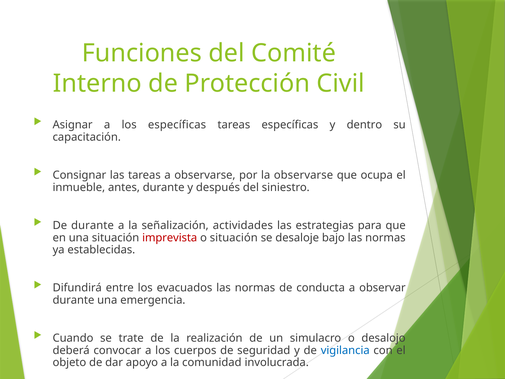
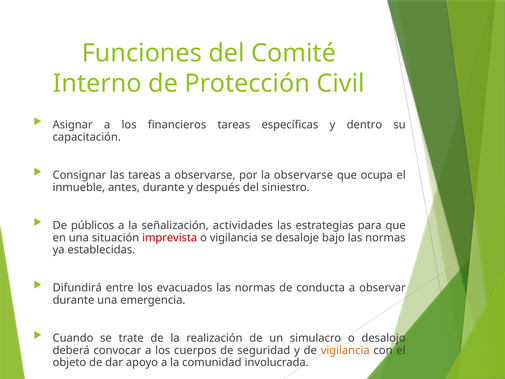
los específicas: específicas -> financieros (177, 125)
De durante: durante -> públicos (93, 225)
o situación: situación -> vigilancia (234, 237)
vigilancia colour: blue -> orange (345, 350)
